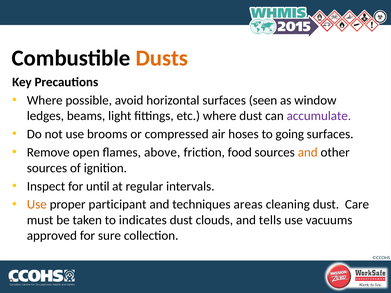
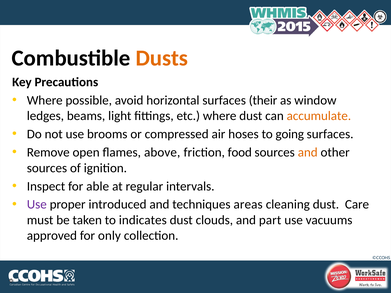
seen: seen -> their (263, 100)
accumulate colour: purple -> orange (319, 116)
until: until -> able (98, 186)
Use colour: orange -> purple (37, 205)
participant: participant -> introduced (118, 205)
tells: tells -> part (270, 220)
sure: sure -> only (109, 236)
